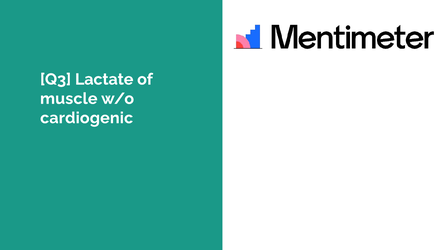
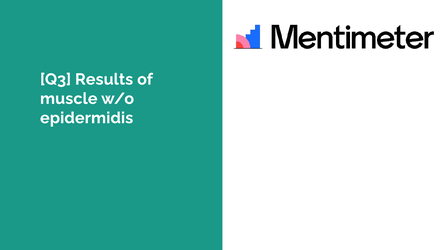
Lactate: Lactate -> Results (104, 79)
cardiogenic: cardiogenic -> epidermidis (87, 118)
